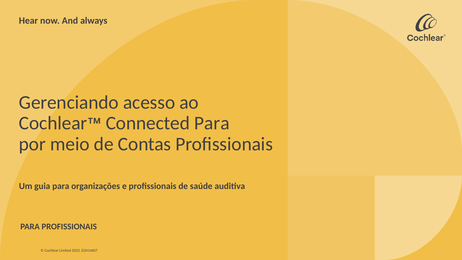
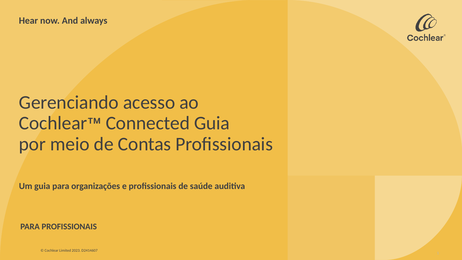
Connected Para: Para -> Guia (212, 123)
